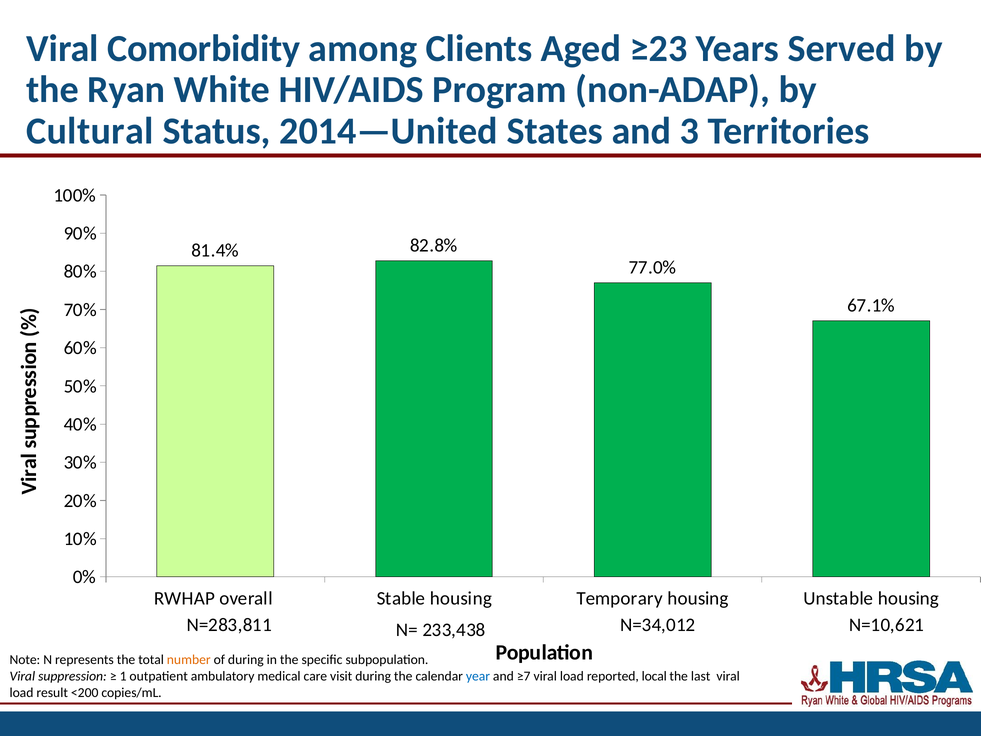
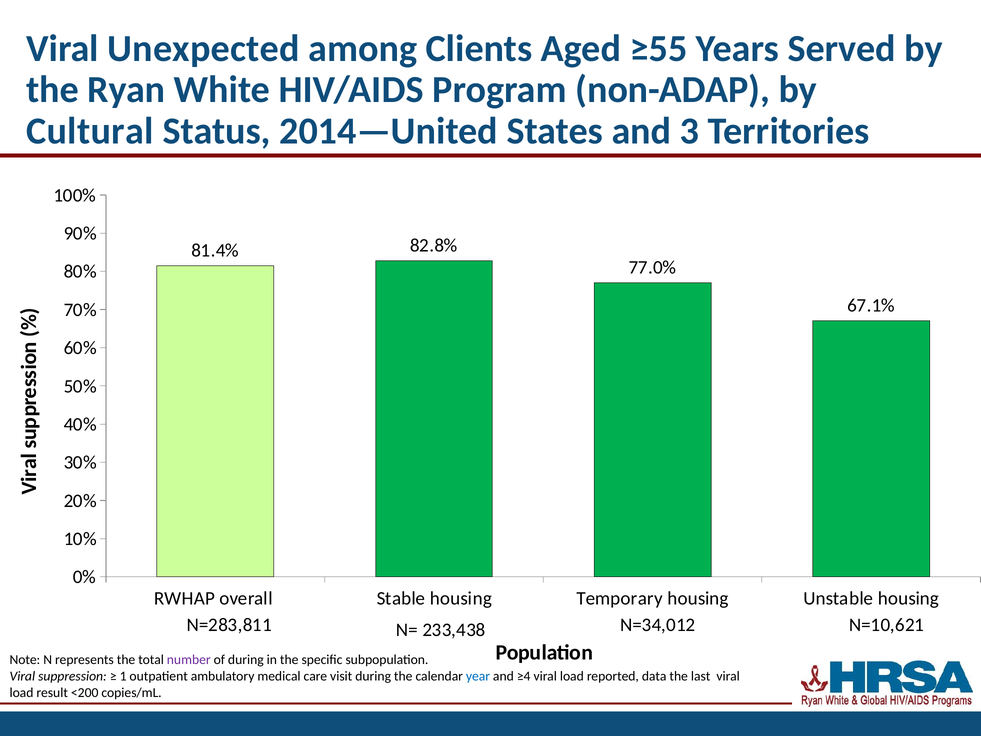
Comorbidity: Comorbidity -> Unexpected (203, 48)
≥23: ≥23 -> ≥55 (658, 48)
number colour: orange -> purple (189, 660)
≥7: ≥7 -> ≥4 (524, 676)
local: local -> data (654, 676)
